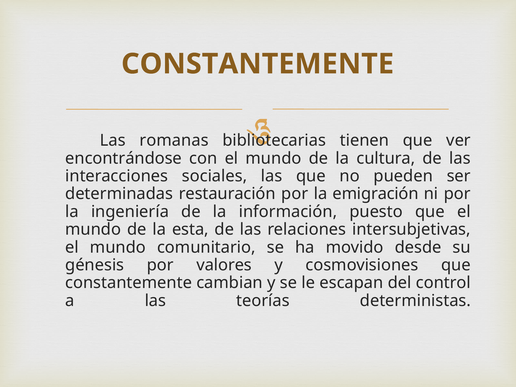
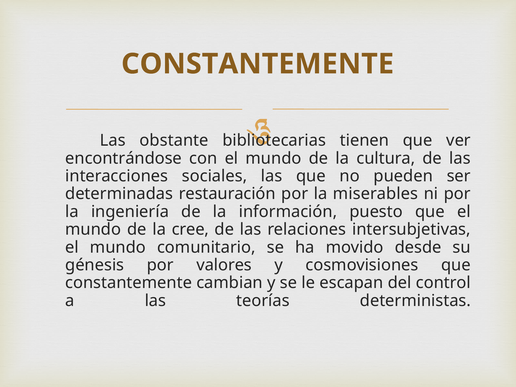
romanas: romanas -> obstante (174, 140)
emigración: emigración -> miserables (375, 194)
esta: esta -> cree (190, 229)
